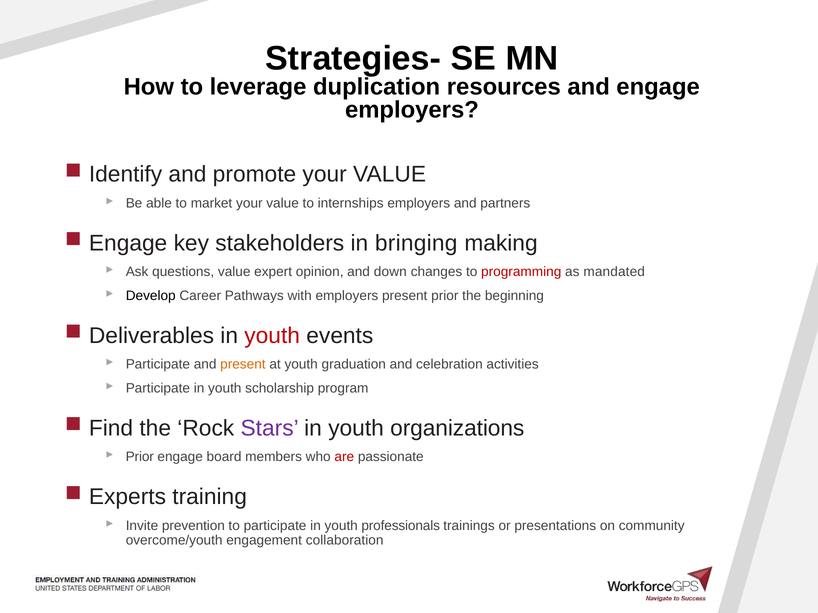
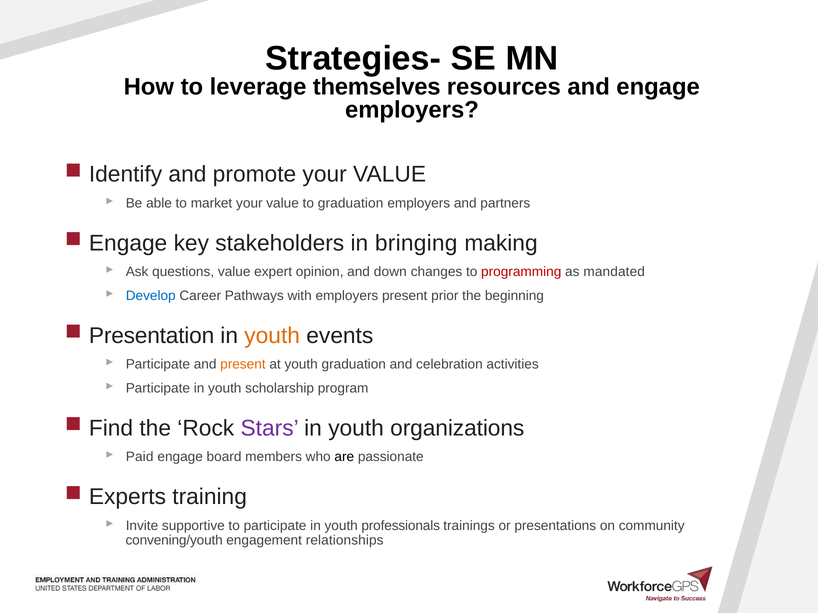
duplication: duplication -> themselves (377, 87)
to internships: internships -> graduation (351, 203)
Develop colour: black -> blue (151, 296)
Deliverables: Deliverables -> Presentation (152, 336)
youth colour: red -> orange (272, 336)
Prior: Prior -> Paid (140, 457)
are colour: red -> black (344, 457)
prevention: prevention -> supportive (193, 526)
overcome/youth: overcome/youth -> convening/youth (174, 541)
collaboration: collaboration -> relationships (345, 541)
